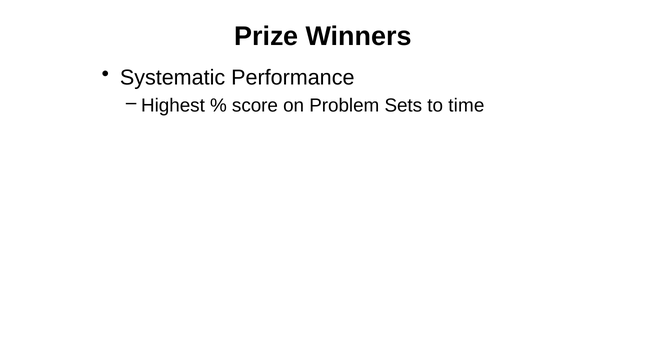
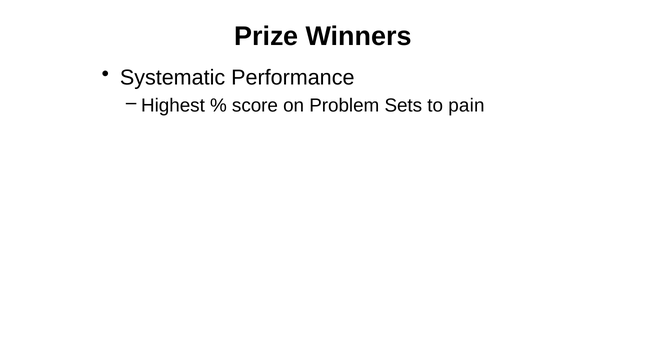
time: time -> pain (466, 105)
